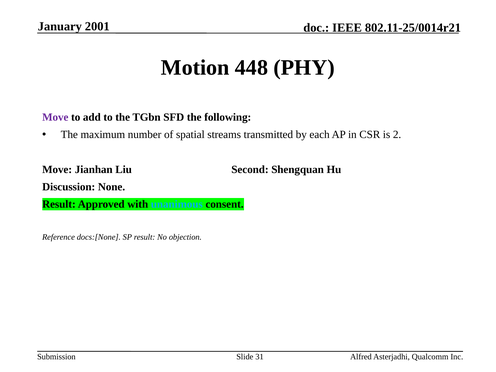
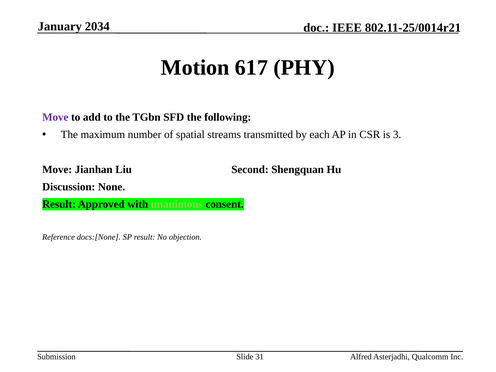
2001: 2001 -> 2034 (97, 26)
448: 448 -> 617 (252, 68)
2: 2 -> 3 (397, 135)
unanimous colour: light blue -> light green (177, 204)
